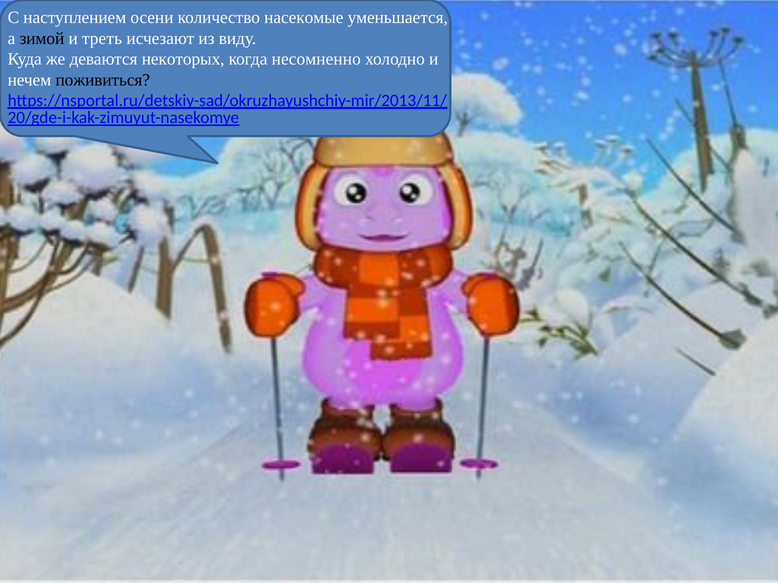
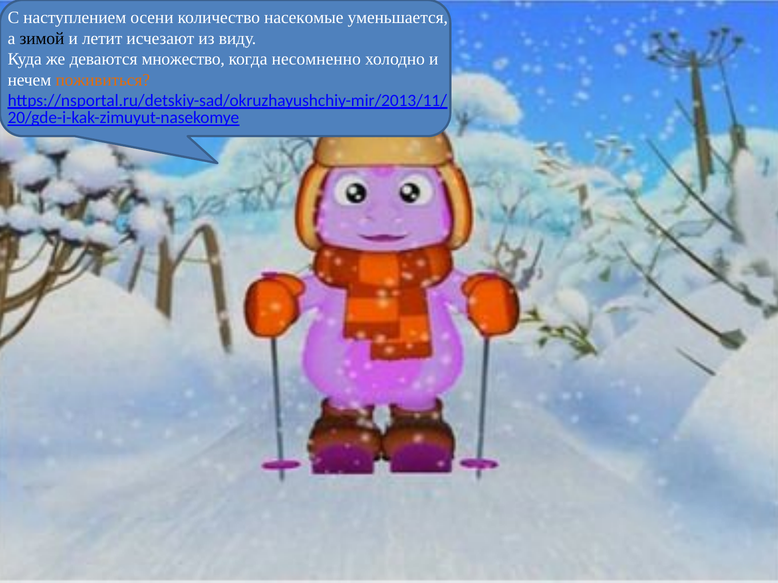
треть: треть -> летит (102, 38)
некоторых: некоторых -> множество (183, 59)
поживиться colour: black -> orange (103, 80)
